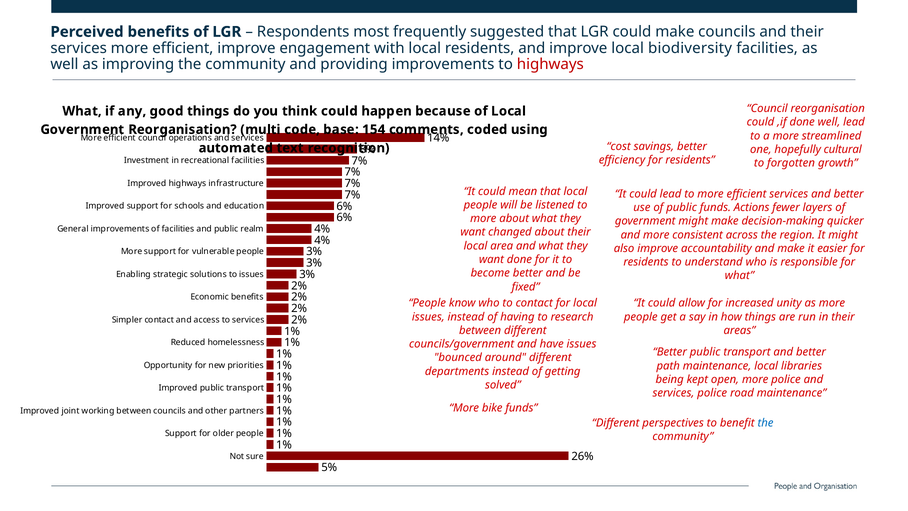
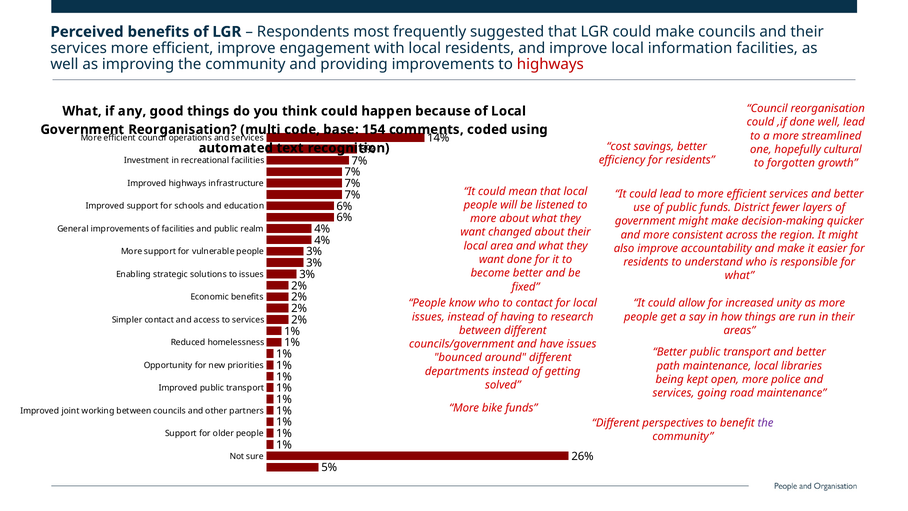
biodiversity: biodiversity -> information (690, 48)
Actions: Actions -> District (752, 207)
services police: police -> going (712, 393)
the colour: blue -> purple (765, 423)
